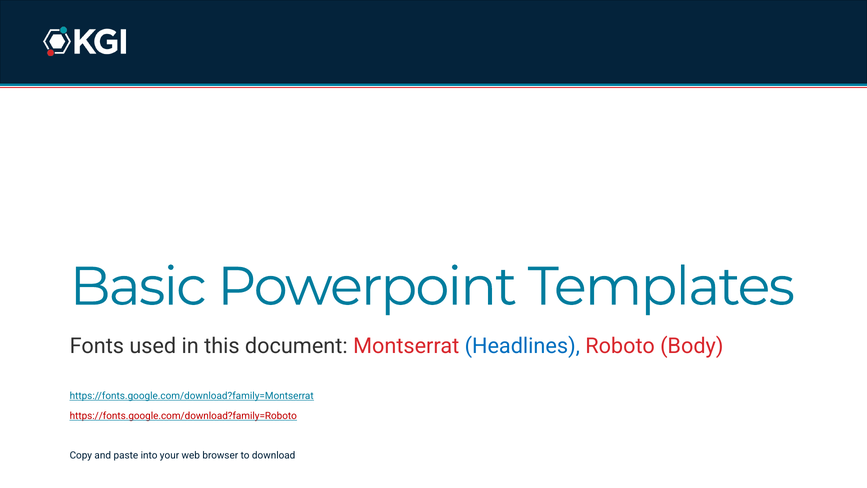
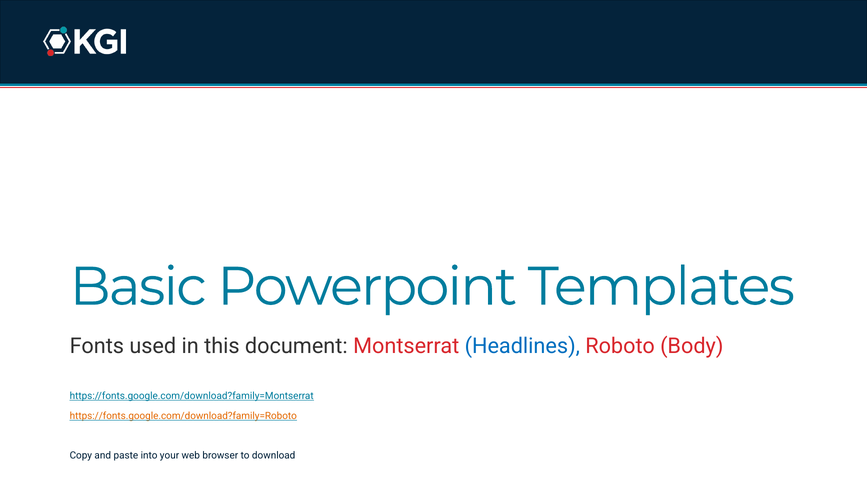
https://fonts.google.com/download?family=Roboto colour: red -> orange (183, 416)
